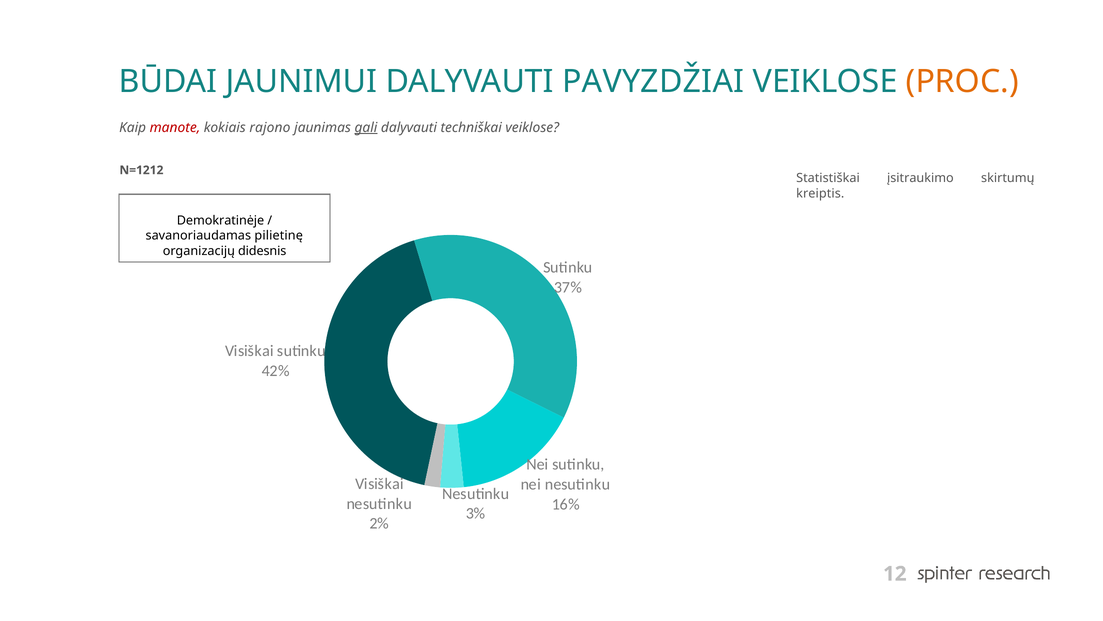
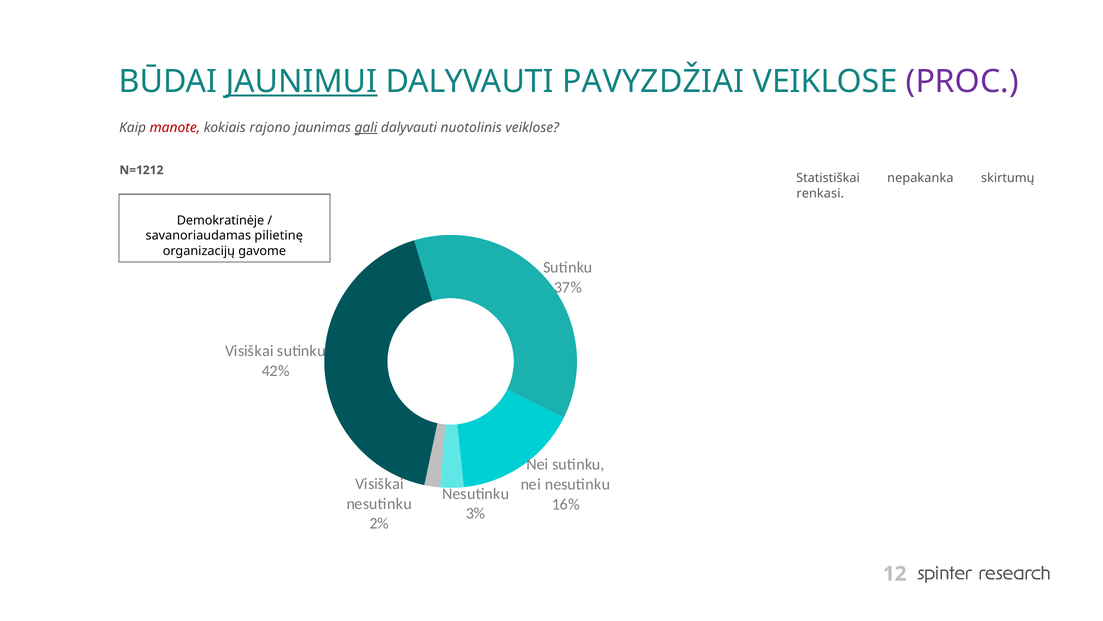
JAUNIMUI underline: none -> present (301, 81)
PROC colour: orange -> purple (962, 81)
techniškai: techniškai -> nuotolinis (471, 128)
įsitraukimo: įsitraukimo -> nepakanka (920, 178)
kreiptis: kreiptis -> renkasi (820, 193)
didesnis: didesnis -> gavome (262, 251)
